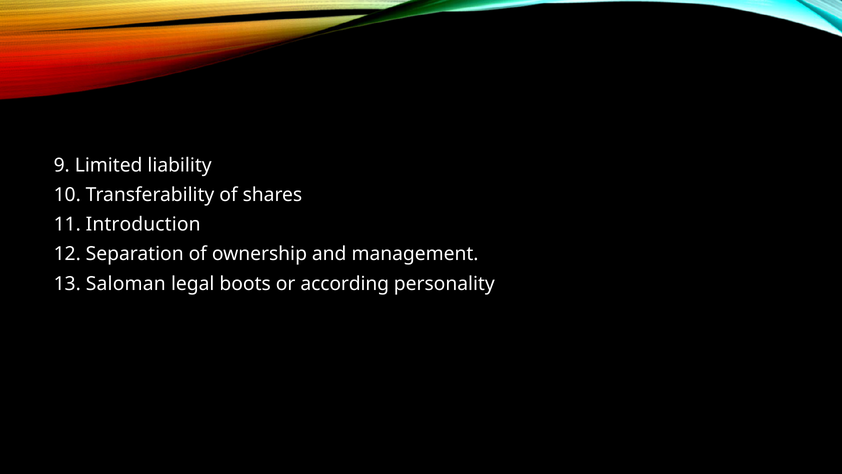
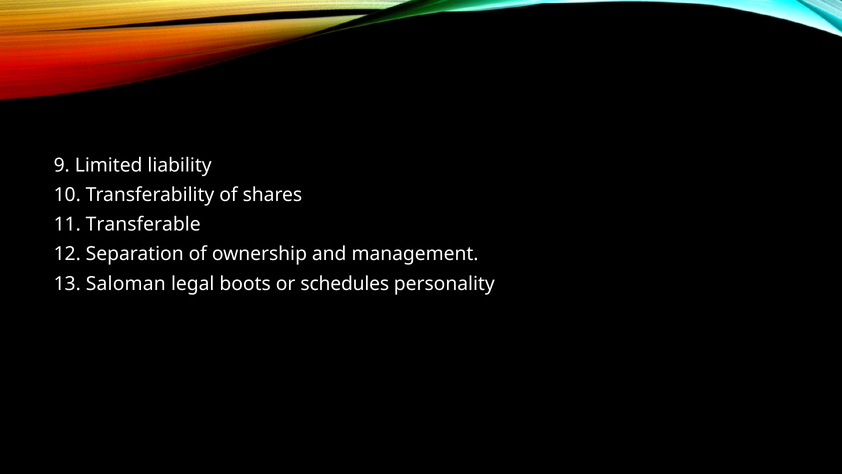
Introduction: Introduction -> Transferable (143, 224)
according: according -> schedules (345, 283)
